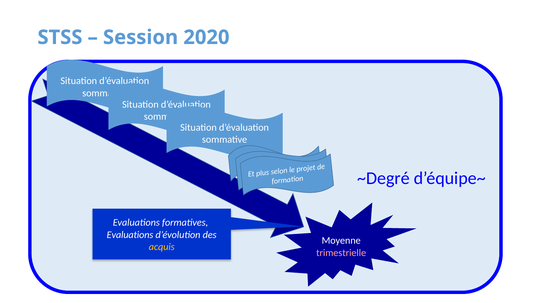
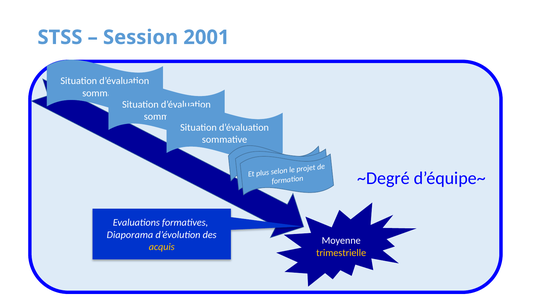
2020: 2020 -> 2001 (206, 37)
Evaluations: Evaluations -> Diaporama (130, 234)
trimestrielle colour: pink -> yellow (341, 252)
